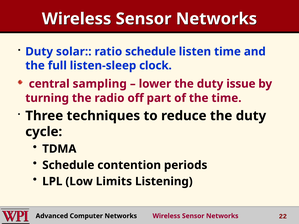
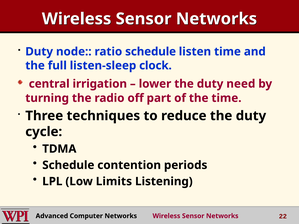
solar: solar -> node (74, 52)
sampling: sampling -> irrigation (100, 84)
issue: issue -> need (241, 84)
